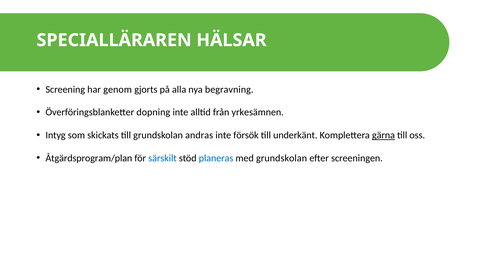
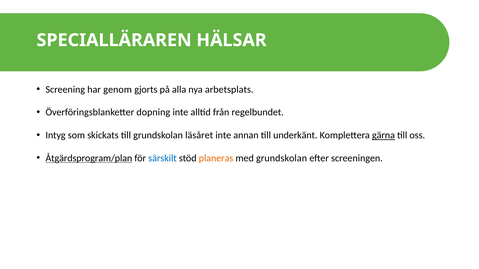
begravning: begravning -> arbetsplats (229, 90)
yrkesämnen: yrkesämnen -> regelbundet (258, 113)
andras: andras -> läsåret (199, 136)
försök: försök -> annan (246, 136)
Åtgärdsprogram/plan underline: none -> present (89, 158)
planeras colour: blue -> orange (216, 158)
